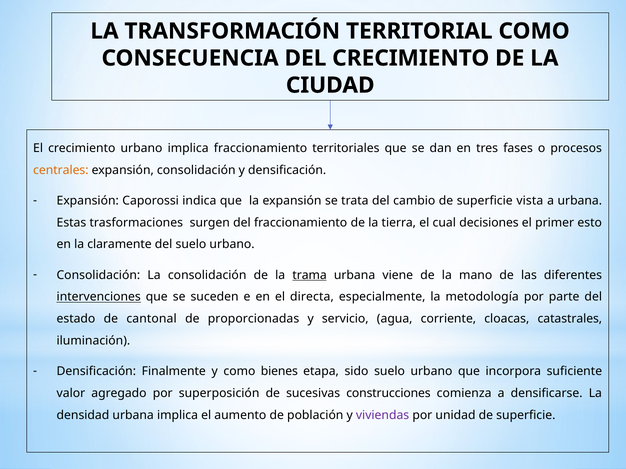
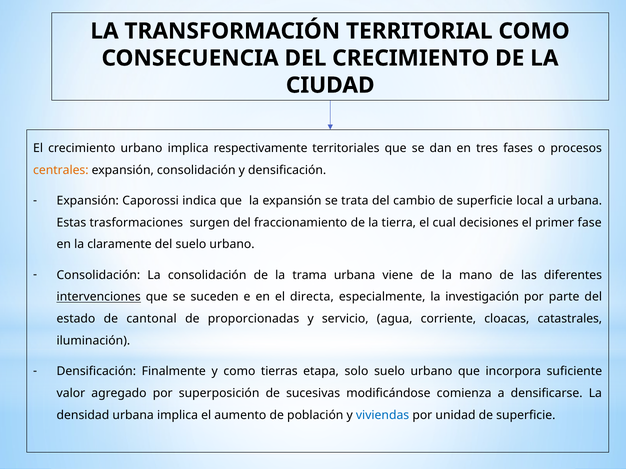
implica fraccionamiento: fraccionamiento -> respectivamente (261, 148)
vista: vista -> local (530, 201)
esto: esto -> fase (590, 223)
trama underline: present -> none (310, 275)
metodología: metodología -> investigación (482, 297)
bienes: bienes -> tierras (279, 372)
sido: sido -> solo (356, 372)
construcciones: construcciones -> modificándose (388, 394)
viviendas colour: purple -> blue (383, 416)
